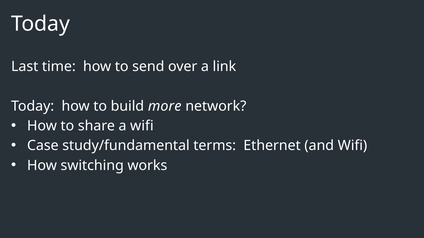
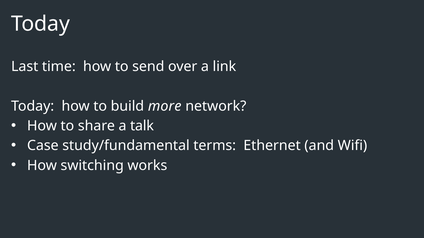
a wifi: wifi -> talk (142, 126)
